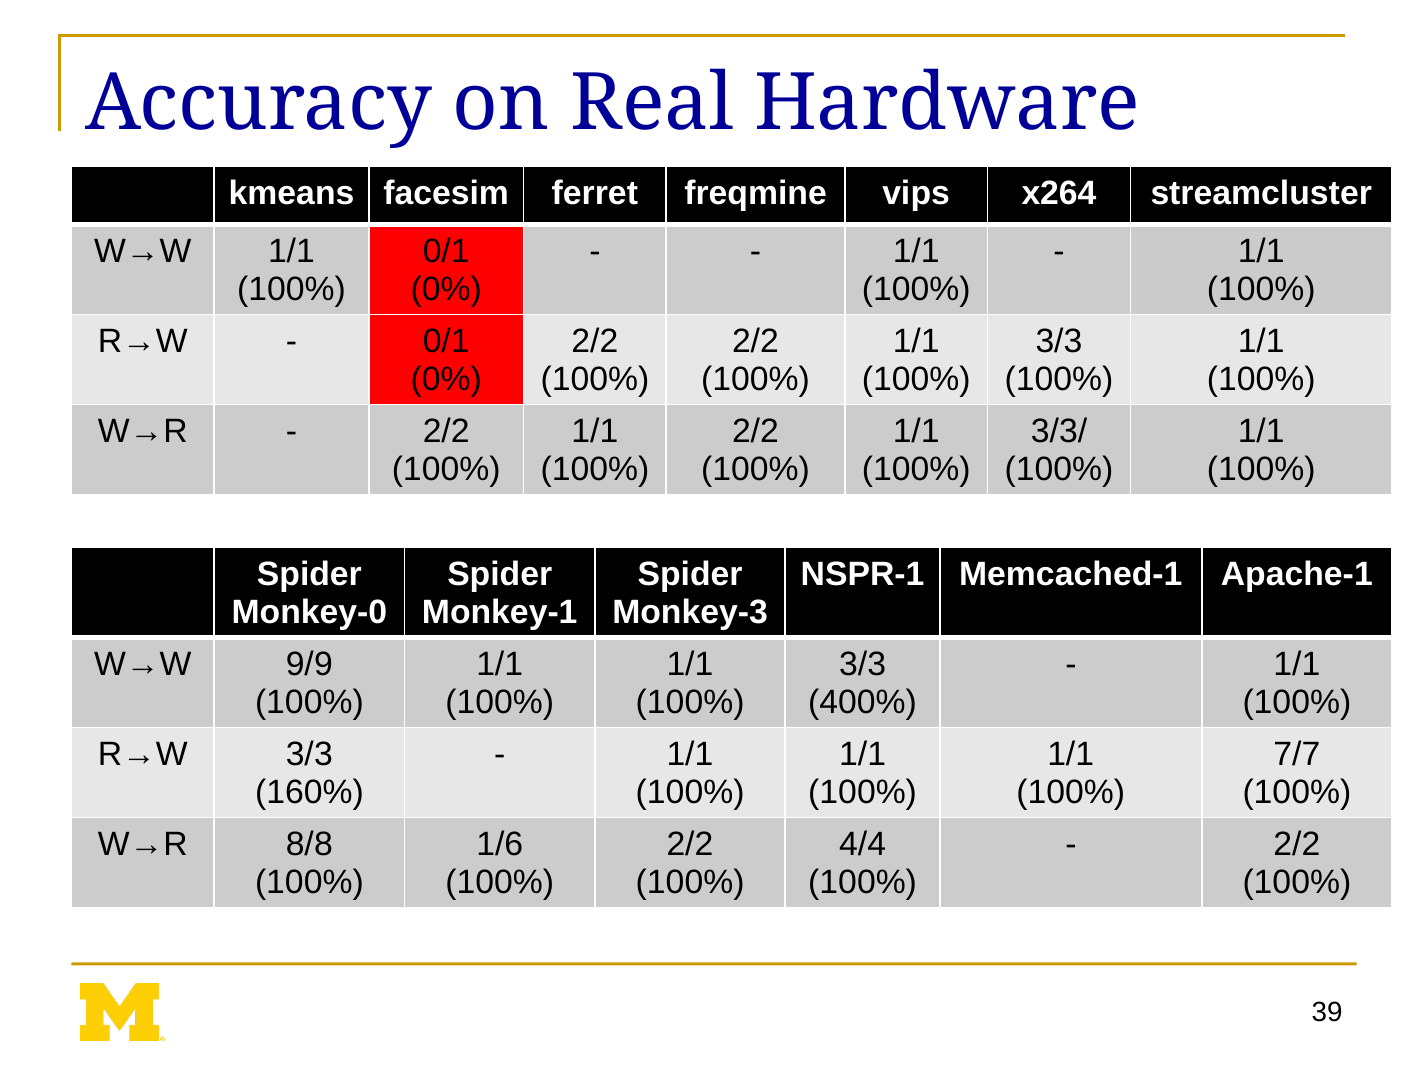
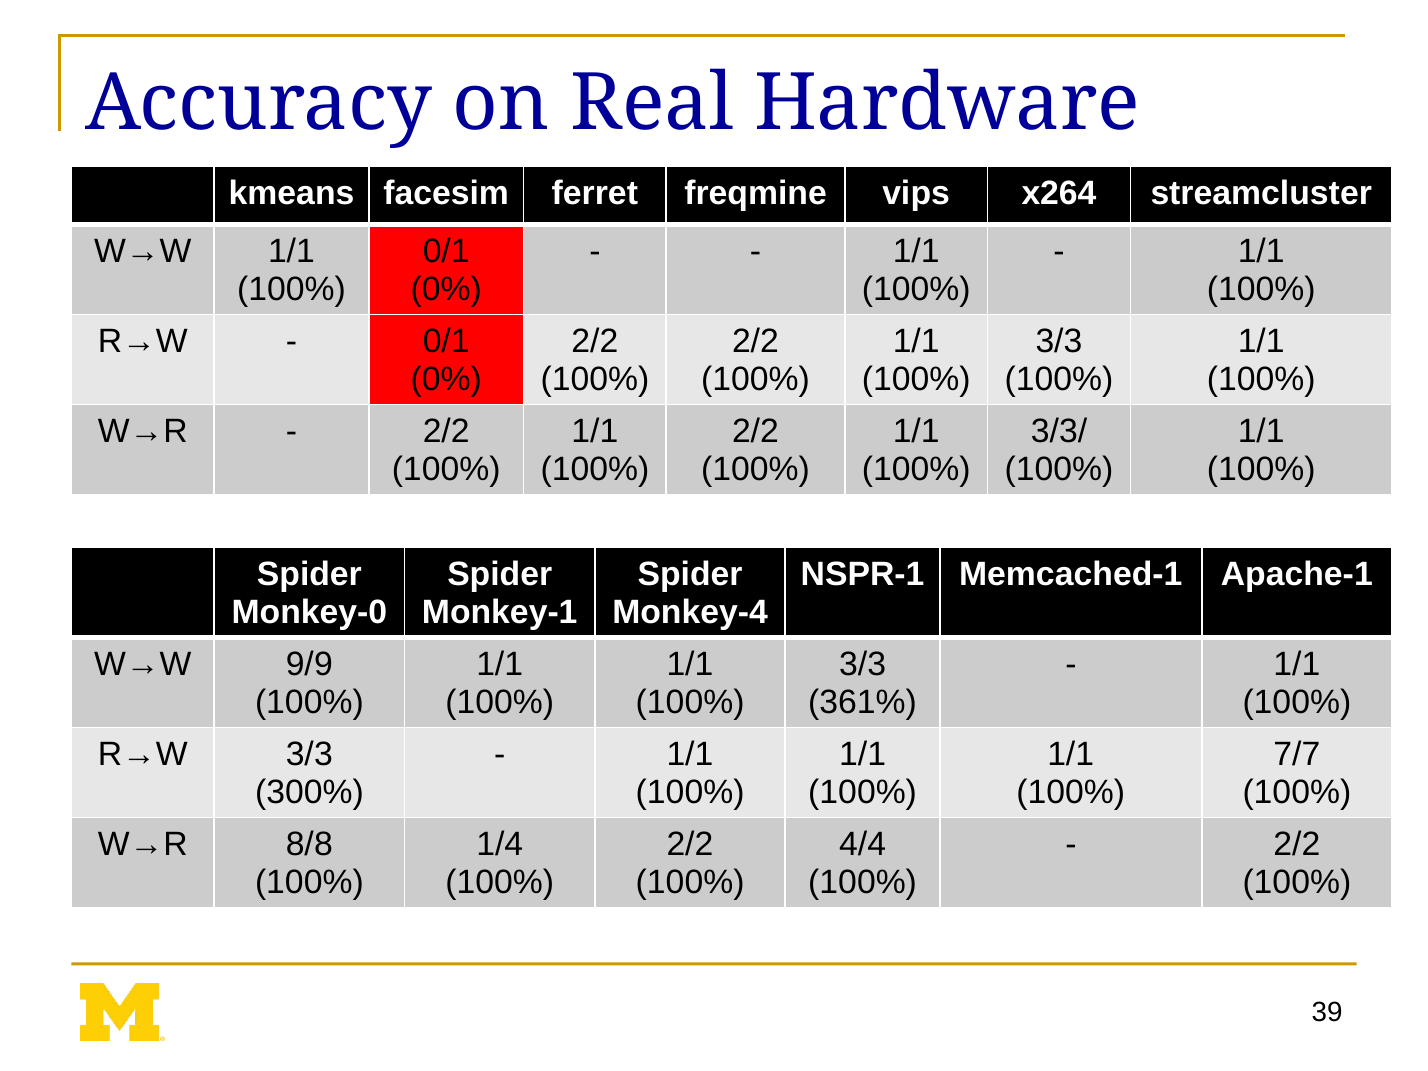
Monkey-3: Monkey-3 -> Monkey-4 (690, 612)
400%: 400% -> 361% (863, 702)
160%: 160% -> 300% (309, 792)
1/6: 1/6 -> 1/4 (500, 844)
